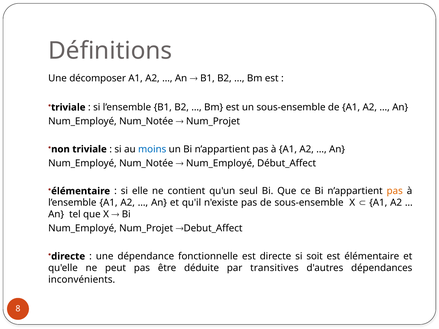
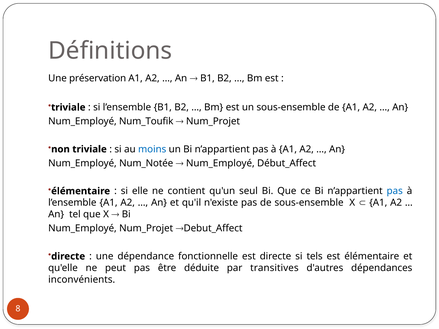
décomposer: décomposer -> préservation (98, 78)
Num_Notée: Num_Notée -> Num_Toufik (146, 121)
pas colour: orange -> blue (395, 191)
soit: soit -> tels (315, 257)
